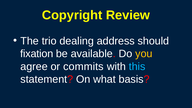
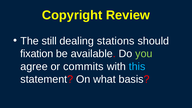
trio: trio -> still (49, 41)
address: address -> stations (116, 41)
you colour: yellow -> light green (144, 54)
